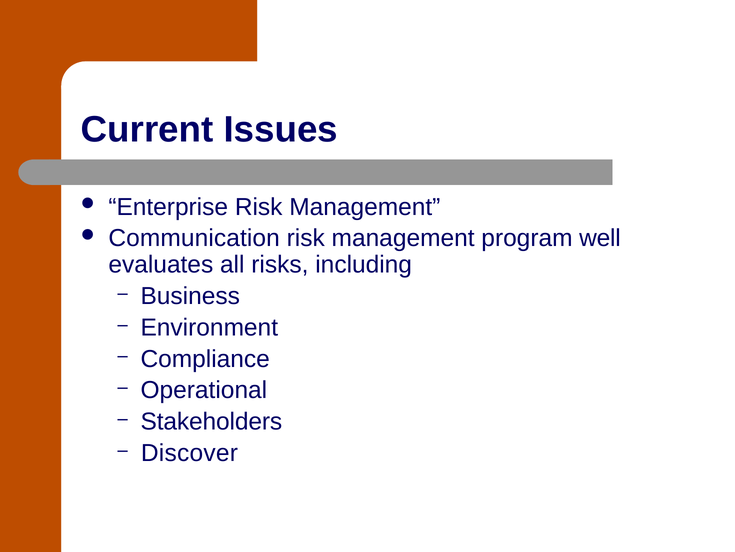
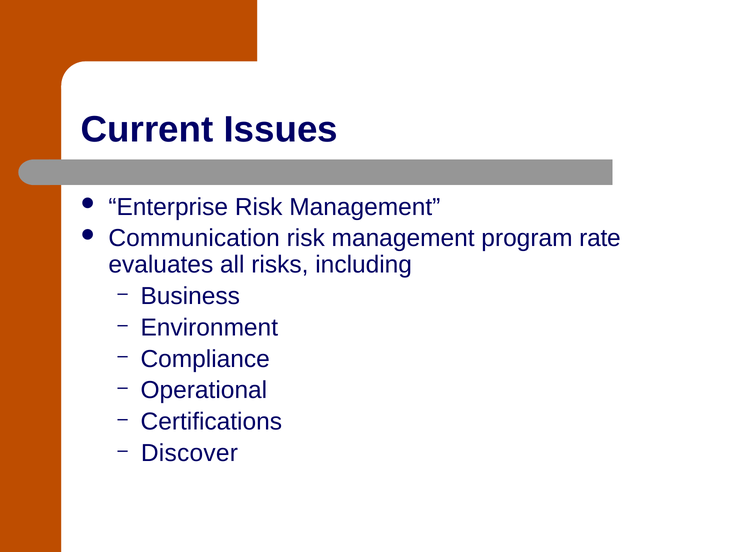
well: well -> rate (600, 238)
Stakeholders: Stakeholders -> Certifications (211, 421)
